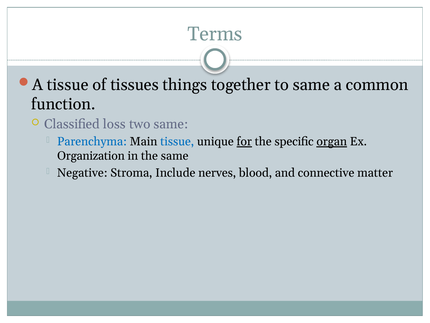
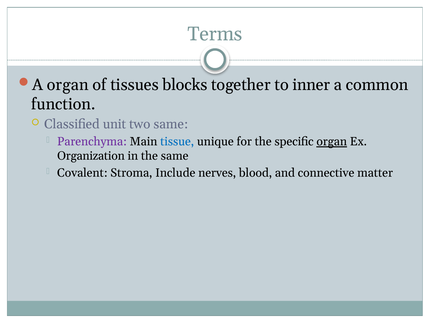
A tissue: tissue -> organ (68, 85)
things: things -> blocks (185, 85)
to same: same -> inner (311, 85)
loss: loss -> unit (114, 124)
Parenchyma colour: blue -> purple (92, 141)
for underline: present -> none (244, 141)
Negative: Negative -> Covalent (82, 173)
